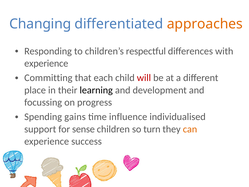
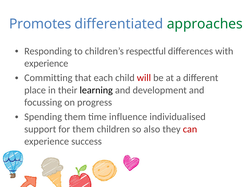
Changing: Changing -> Promotes (40, 24)
approaches colour: orange -> green (205, 24)
Spending gains: gains -> them (75, 117)
for sense: sense -> them (83, 129)
turn: turn -> also (152, 129)
can colour: orange -> red (190, 129)
